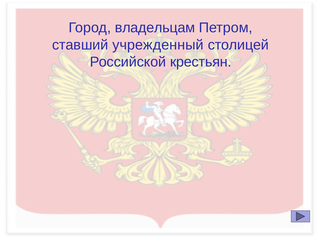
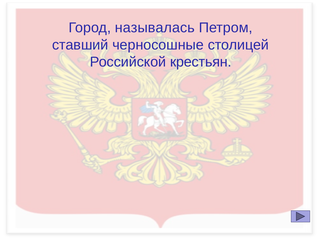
владельцам: владельцам -> называлась (155, 28)
учрежденный: учрежденный -> черносошные (158, 45)
